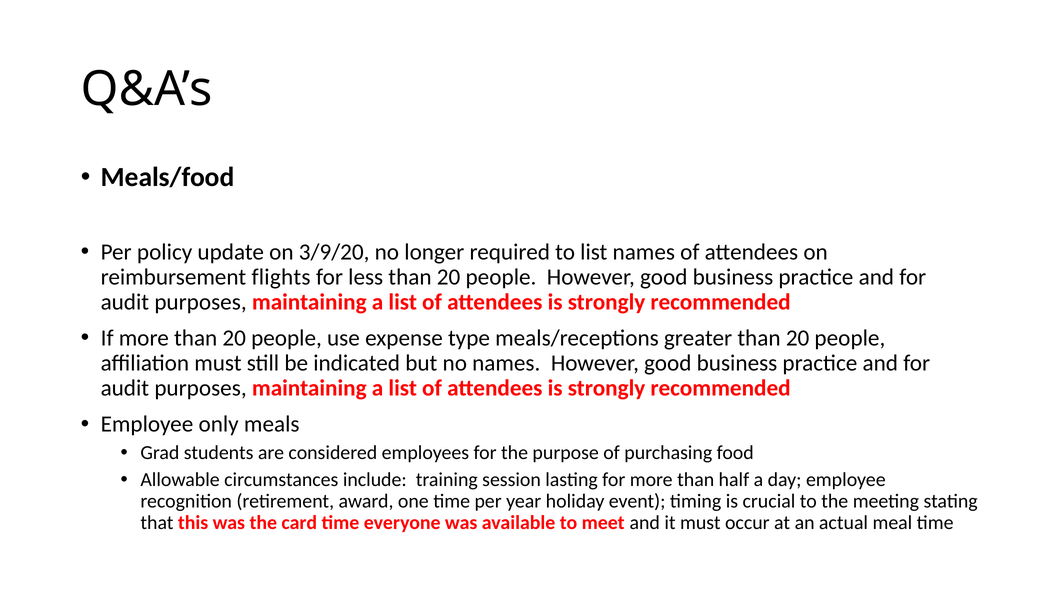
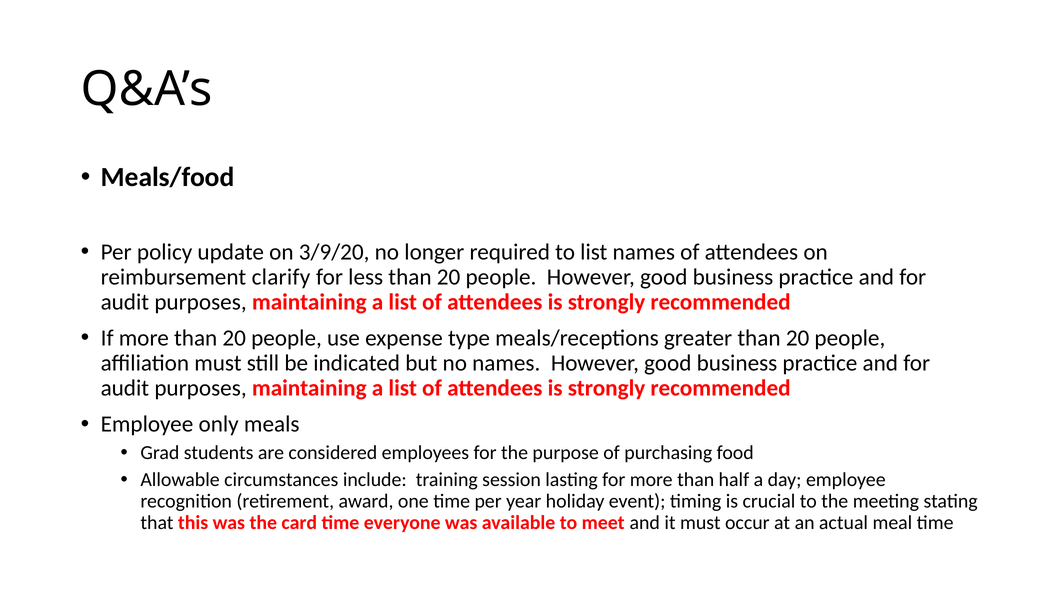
flights: flights -> clarify (281, 277)
